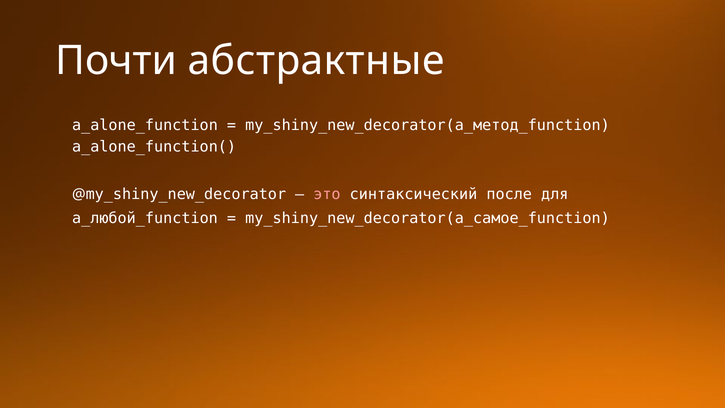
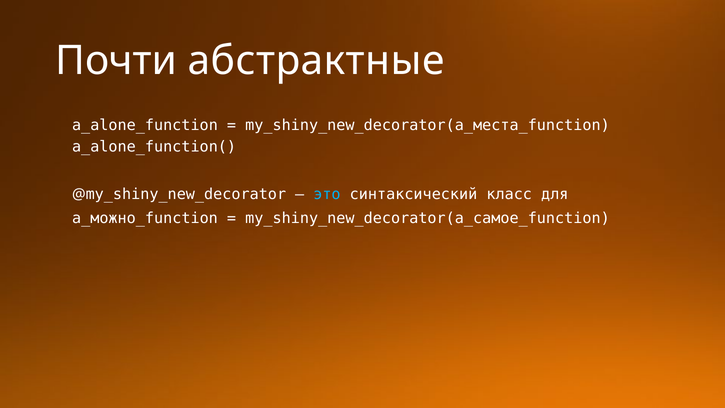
my_shiny_new_decorator(a_метод_function: my_shiny_new_decorator(a_метод_function -> my_shiny_new_decorator(a_места_function (427, 125)
это colour: pink -> light blue (327, 194)
после: после -> класс (509, 194)
a_любой_function: a_любой_function -> a_можно_function (145, 218)
